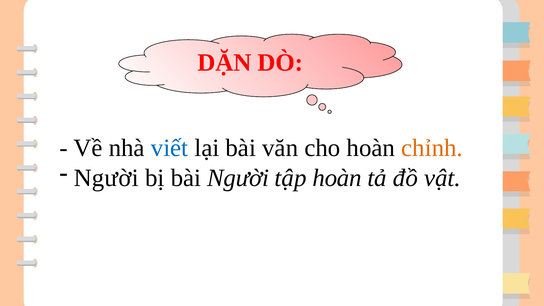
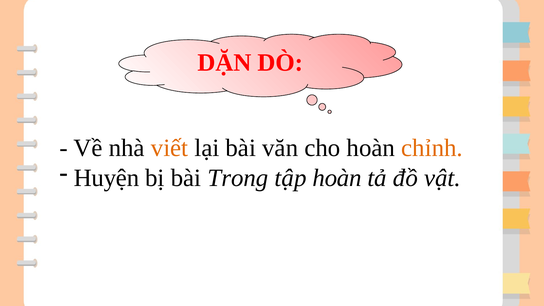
viết colour: blue -> orange (170, 148)
Người: Người -> Huyện (106, 178)
bài Người: Người -> Trong (238, 178)
